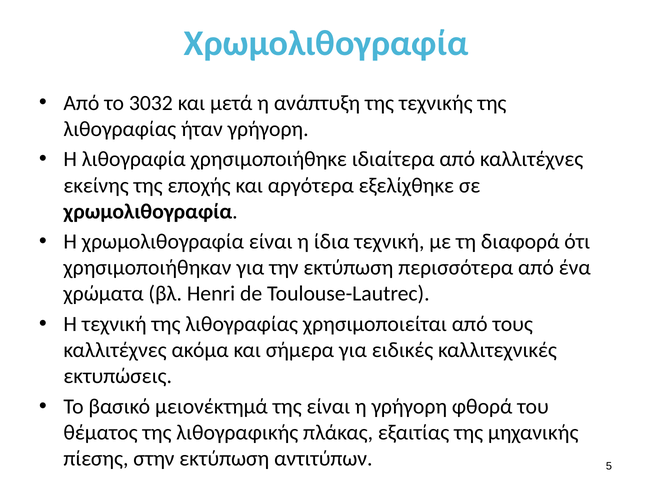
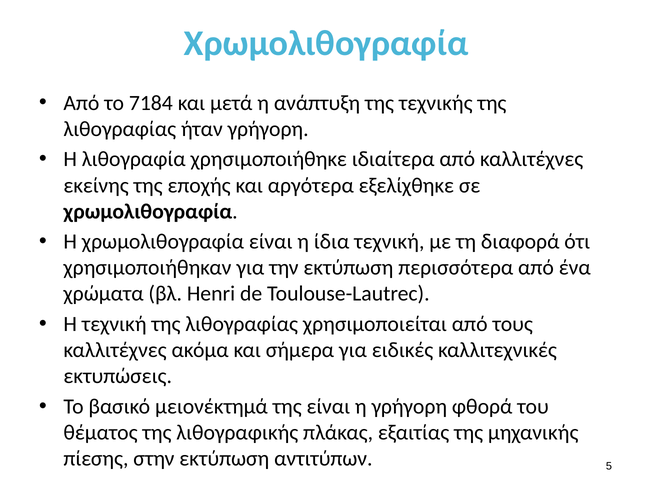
3032: 3032 -> 7184 (151, 103)
